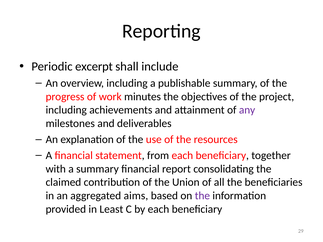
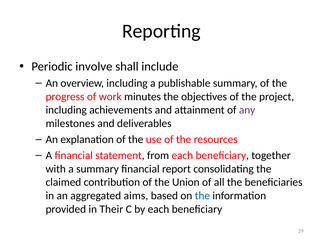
excerpt: excerpt -> involve (94, 67)
the colour: purple -> blue (202, 196)
Least: Least -> Their (111, 209)
